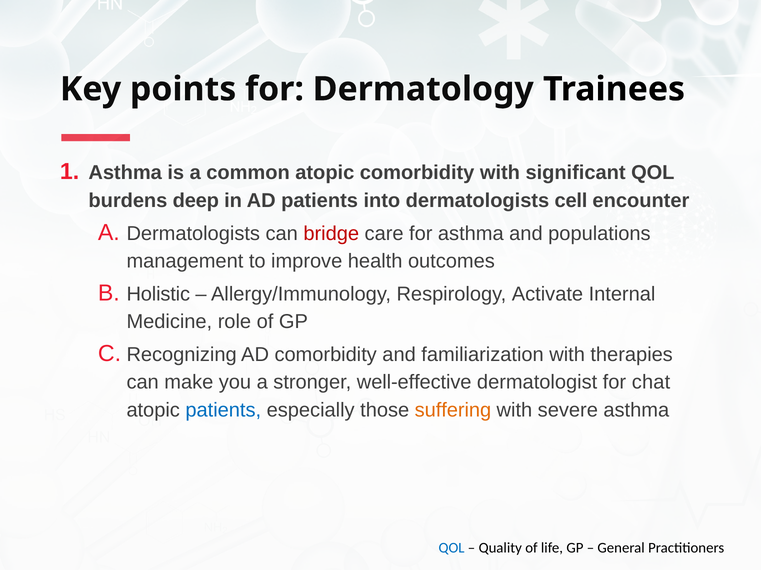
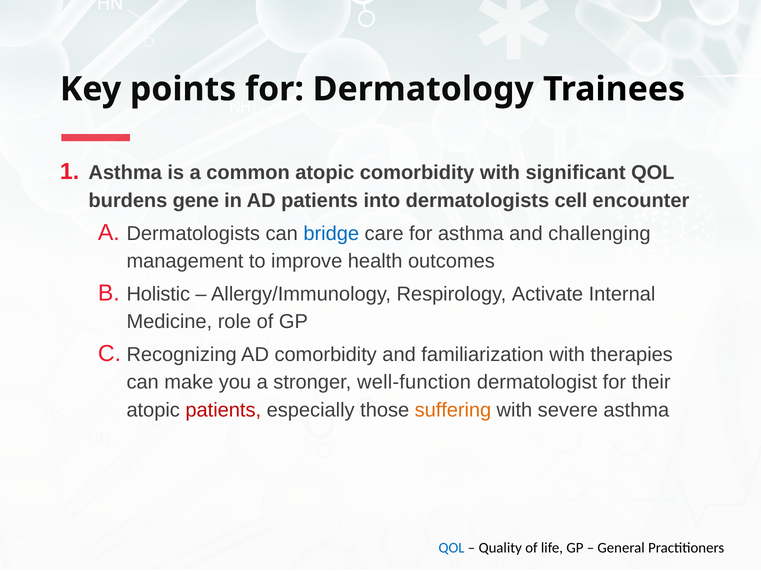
deep: deep -> gene (196, 200)
bridge colour: red -> blue (331, 233)
populations: populations -> challenging (599, 233)
well-effective: well-effective -> well-function (414, 382)
chat: chat -> their (651, 382)
patients colour: blue -> red (223, 410)
